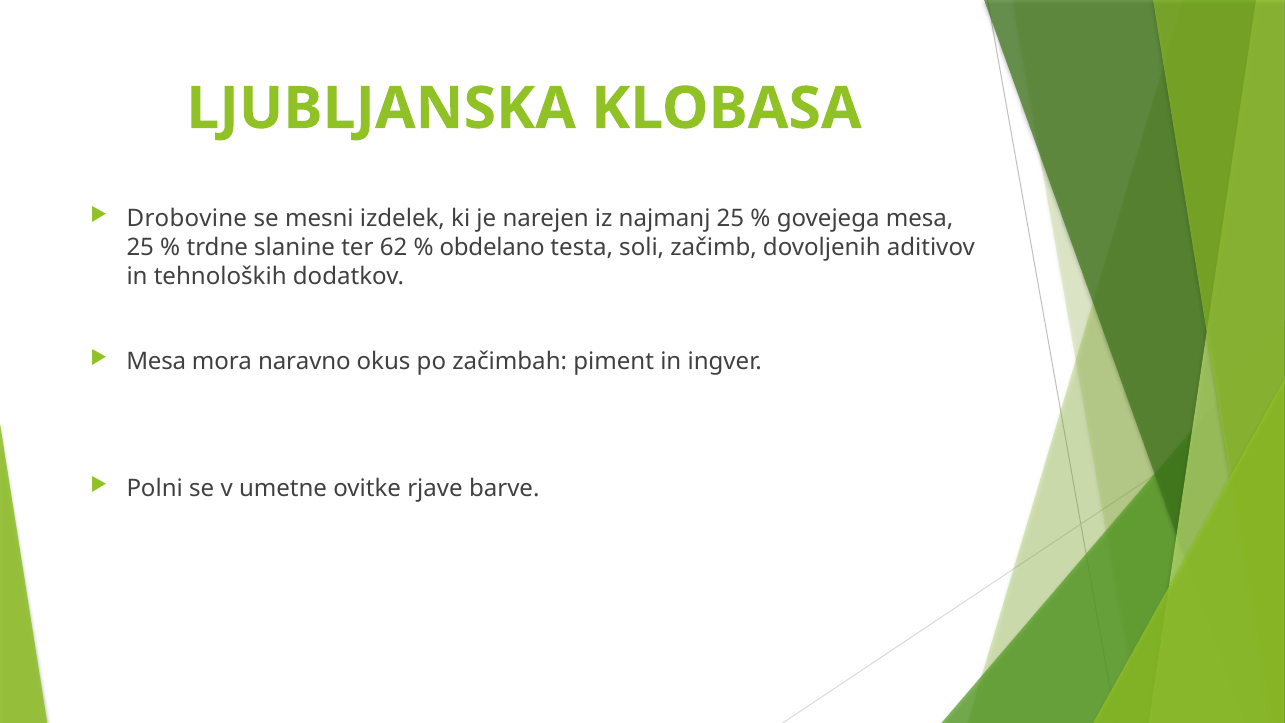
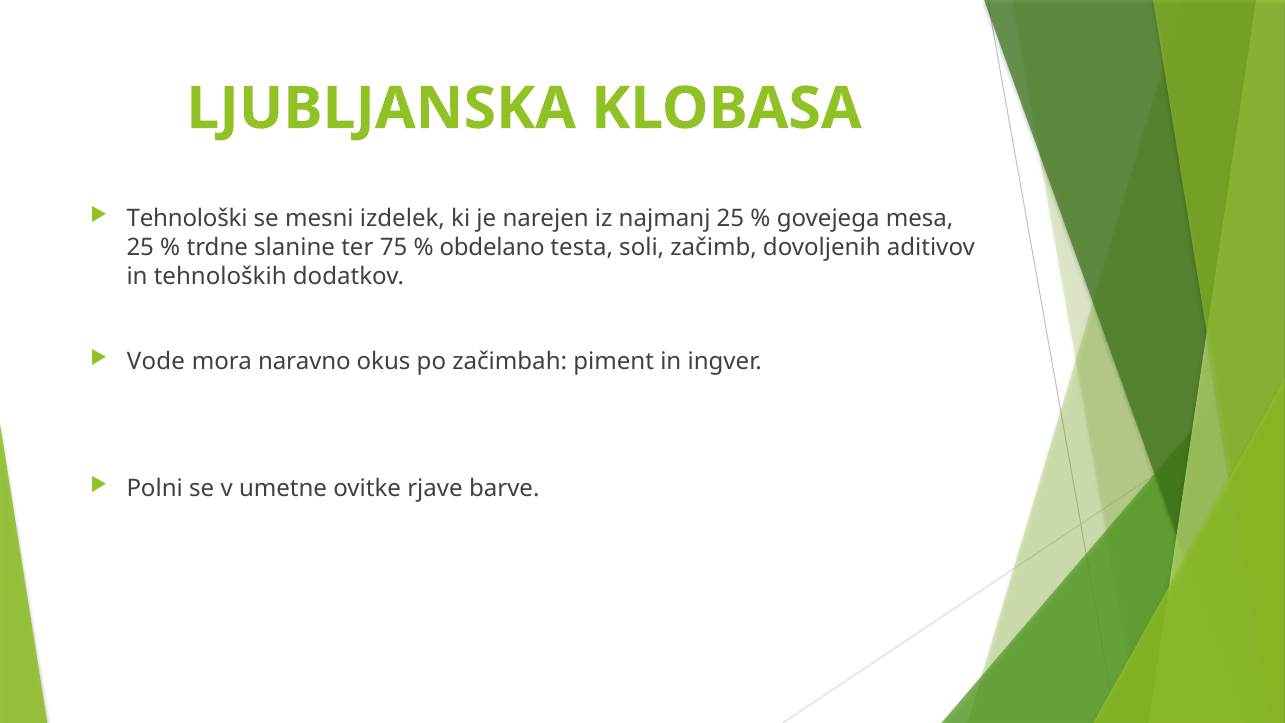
Drobovine: Drobovine -> Tehnološki (187, 219)
62: 62 -> 75 (394, 248)
Mesa: Mesa -> Vode (156, 361)
